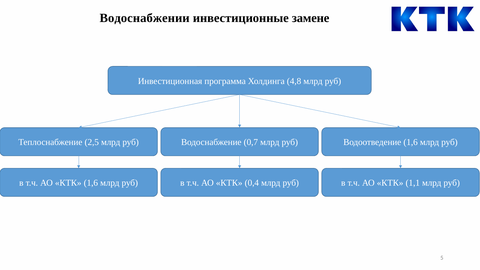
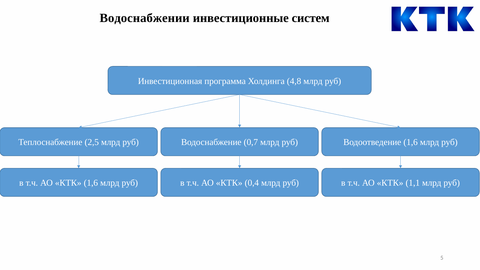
замене: замене -> систем (311, 18)
